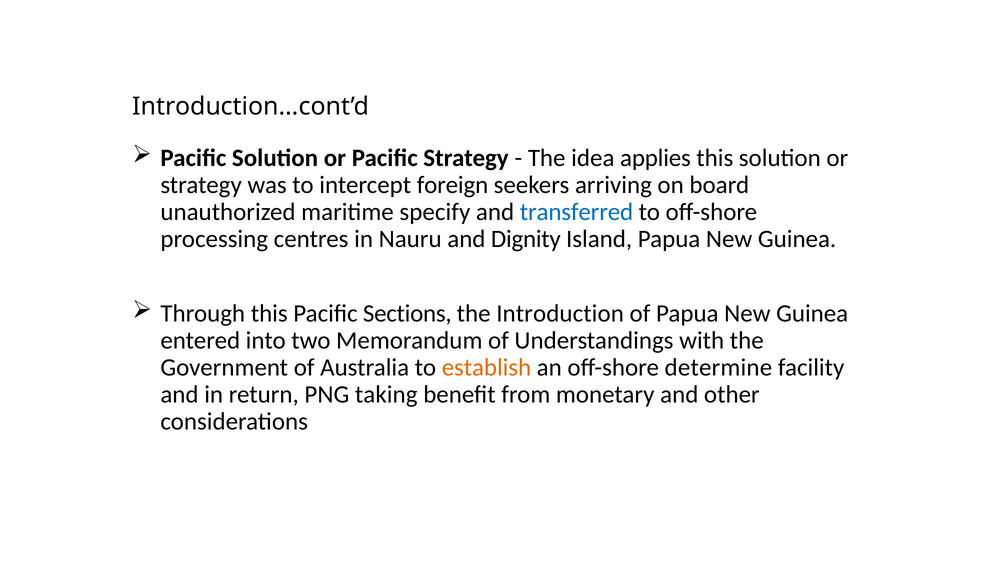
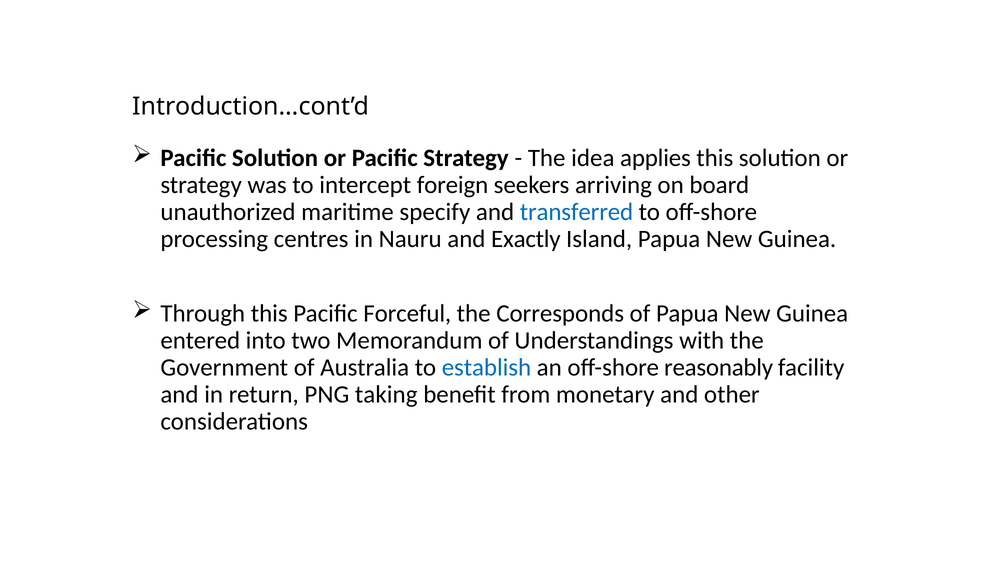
Dignity: Dignity -> Exactly (526, 239)
Sections: Sections -> Forceful (407, 314)
Introduction: Introduction -> Corresponds (560, 314)
establish colour: orange -> blue (486, 368)
determine: determine -> reasonably (719, 368)
